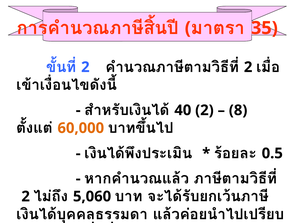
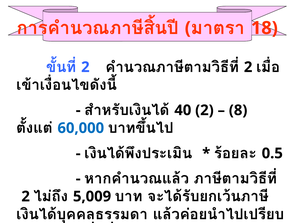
35: 35 -> 18 (264, 28)
60,000 colour: orange -> blue (81, 128)
5,060: 5,060 -> 5,009 (92, 196)
